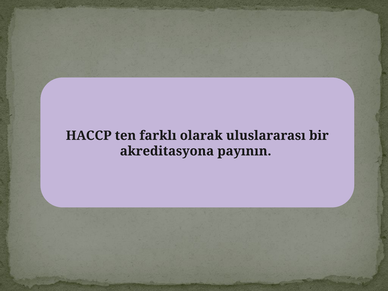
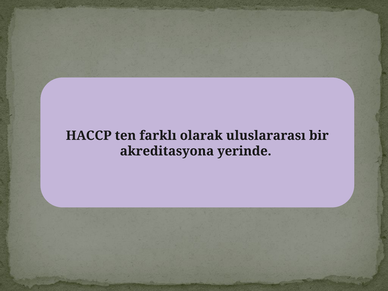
payının: payının -> yerinde (244, 151)
